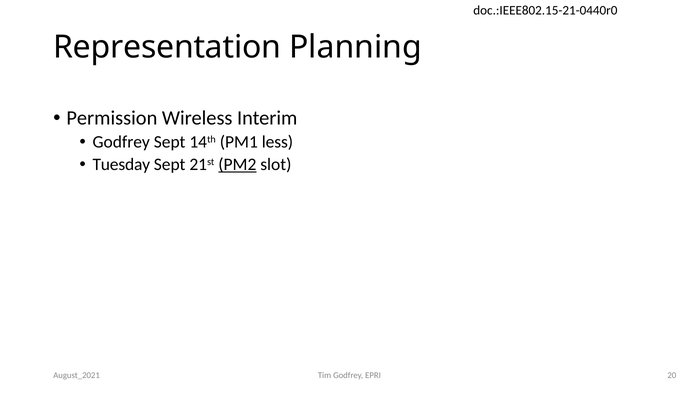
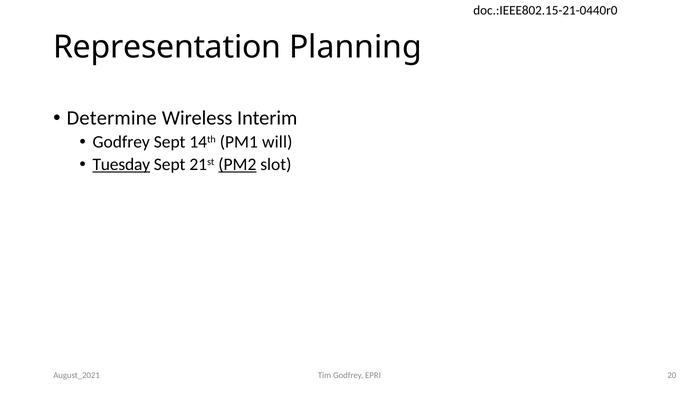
Permission: Permission -> Determine (112, 118)
less: less -> will (277, 142)
Tuesday underline: none -> present (121, 165)
